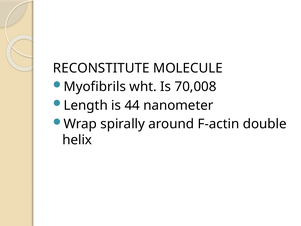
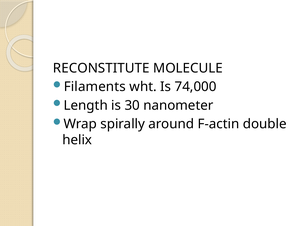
Myofibrils: Myofibrils -> Filaments (95, 87)
70,008: 70,008 -> 74,000 (196, 87)
44: 44 -> 30 (132, 105)
